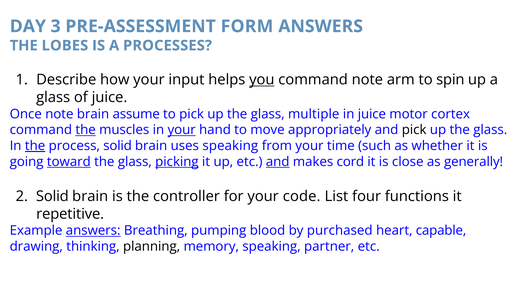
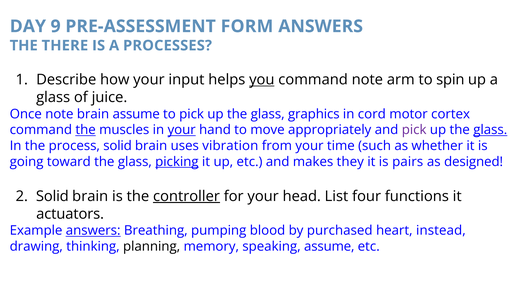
3: 3 -> 9 (56, 26)
LOBES: LOBES -> THERE (65, 46)
multiple: multiple -> graphics (314, 114)
in juice: juice -> cord (372, 114)
pick colour: black -> purple (414, 130)
glass underline: none -> present (490, 130)
the underline: present -> none (35, 146)
uses speaking: speaking -> vibration (230, 146)
toward underline: present -> none (69, 162)
and underline: present -> none (278, 162)
cord: cord -> they (350, 162)
close: close -> pairs (408, 162)
generally: generally -> designed (474, 162)
controller underline: none -> present (186, 196)
code: code -> head (302, 196)
repetitive: repetitive -> actuators (70, 214)
capable: capable -> instead (441, 231)
speaking partner: partner -> assume (329, 247)
